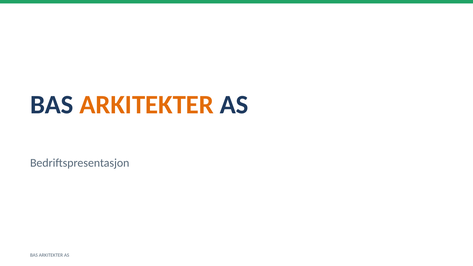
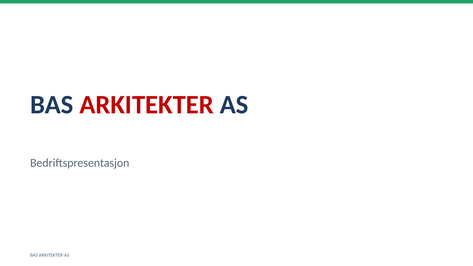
ARKITEKTER colour: orange -> red (147, 105)
